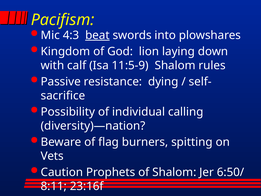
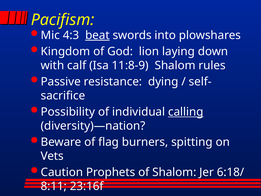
11:5-9: 11:5-9 -> 11:8-9 (130, 65)
calling underline: none -> present (186, 112)
6:50/: 6:50/ -> 6:18/ (231, 172)
